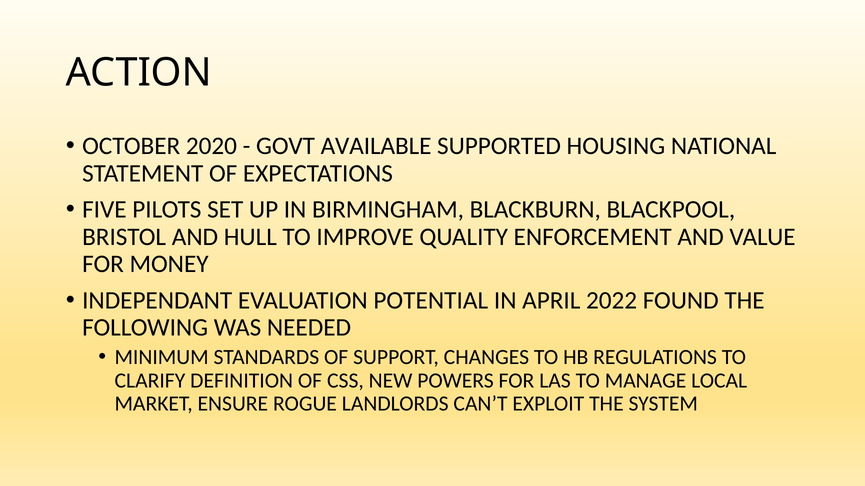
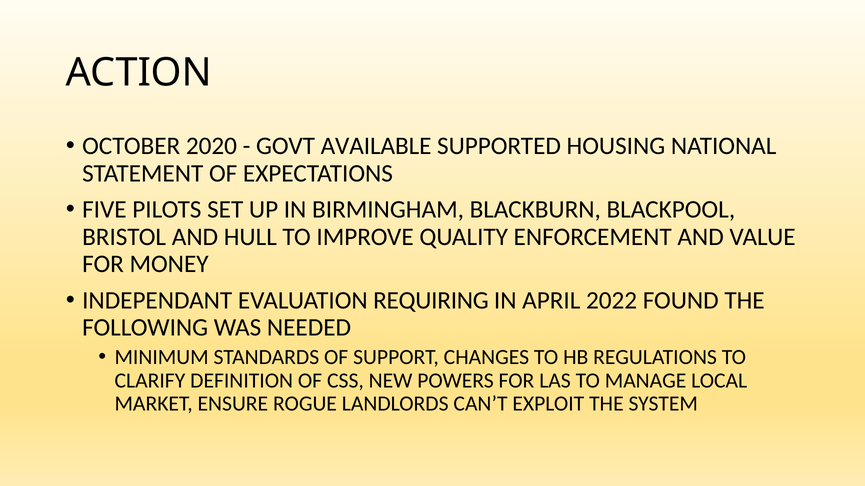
POTENTIAL: POTENTIAL -> REQUIRING (431, 301)
